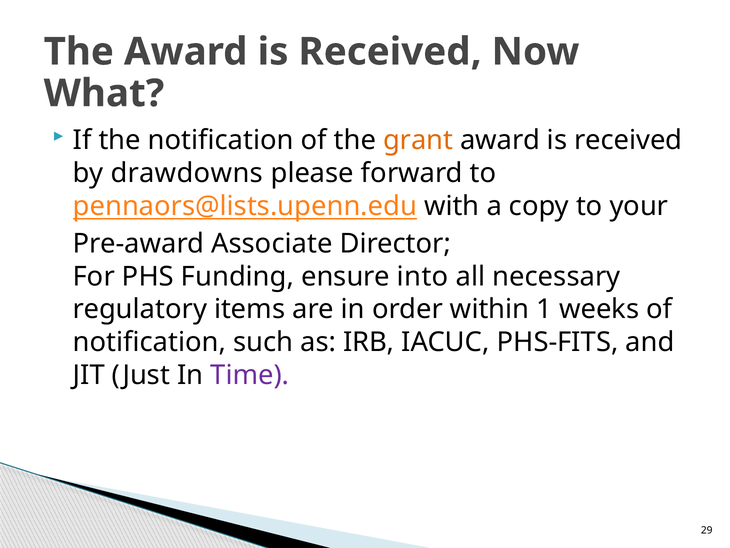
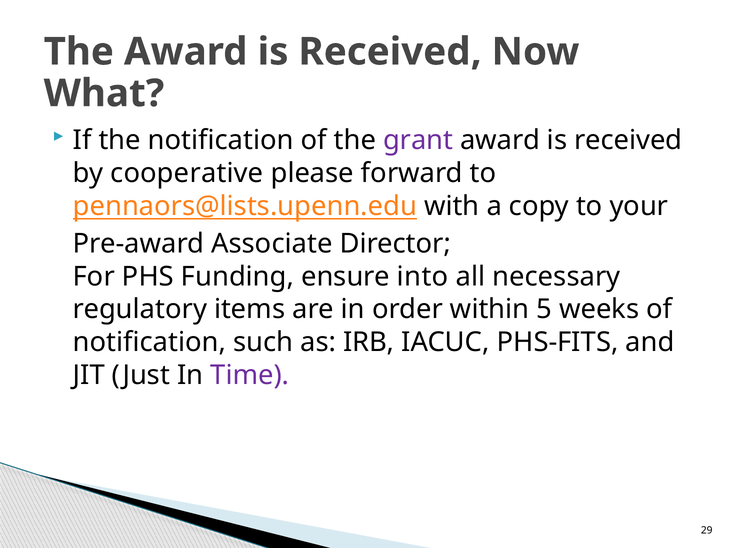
grant colour: orange -> purple (418, 140)
drawdowns: drawdowns -> cooperative (187, 173)
1: 1 -> 5 (544, 309)
